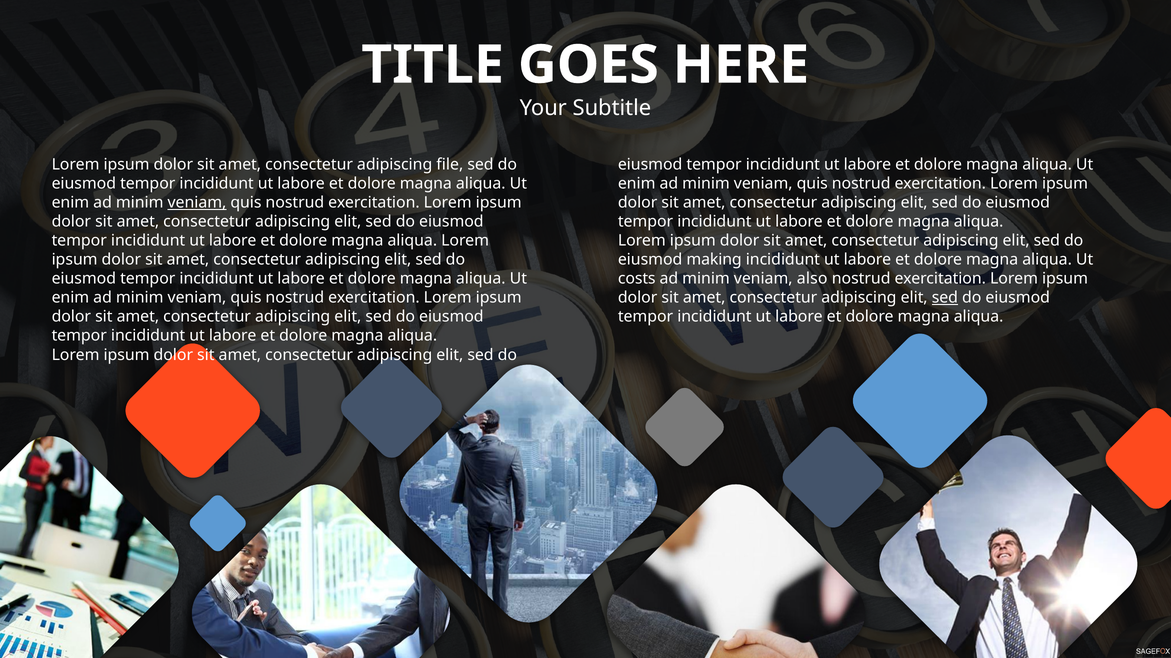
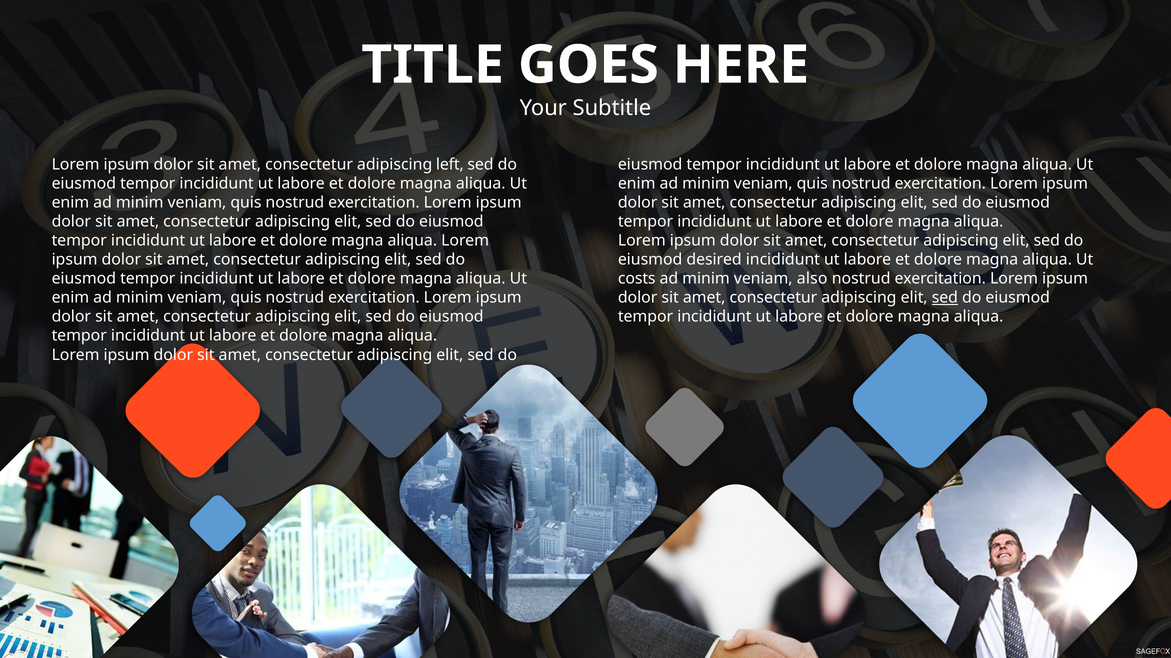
file: file -> left (450, 165)
veniam underline: present -> none (197, 203)
making: making -> desired (714, 260)
